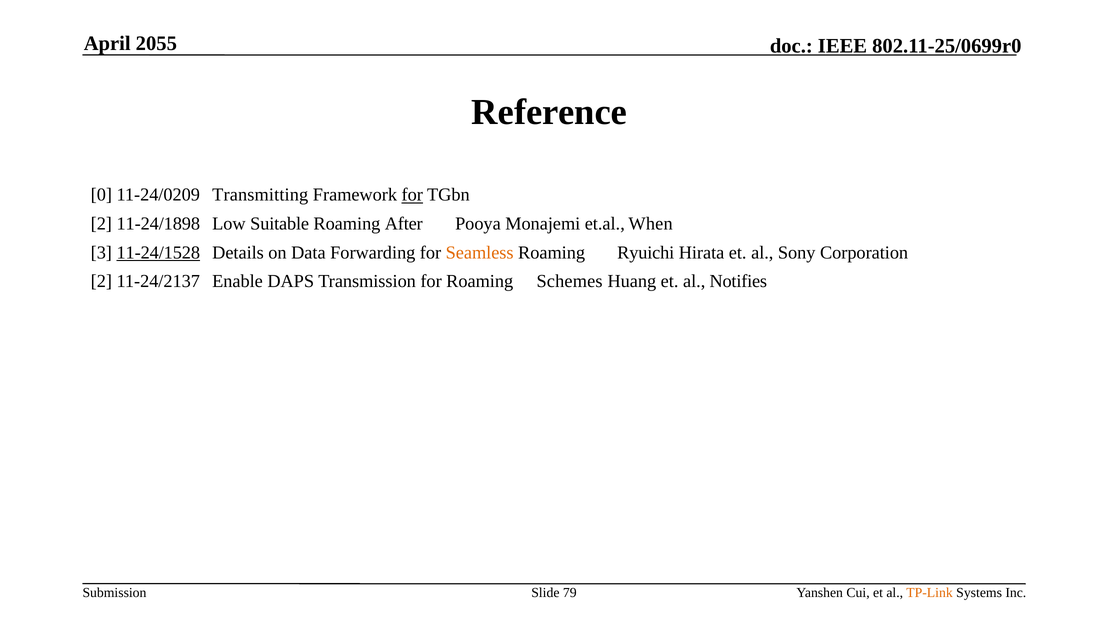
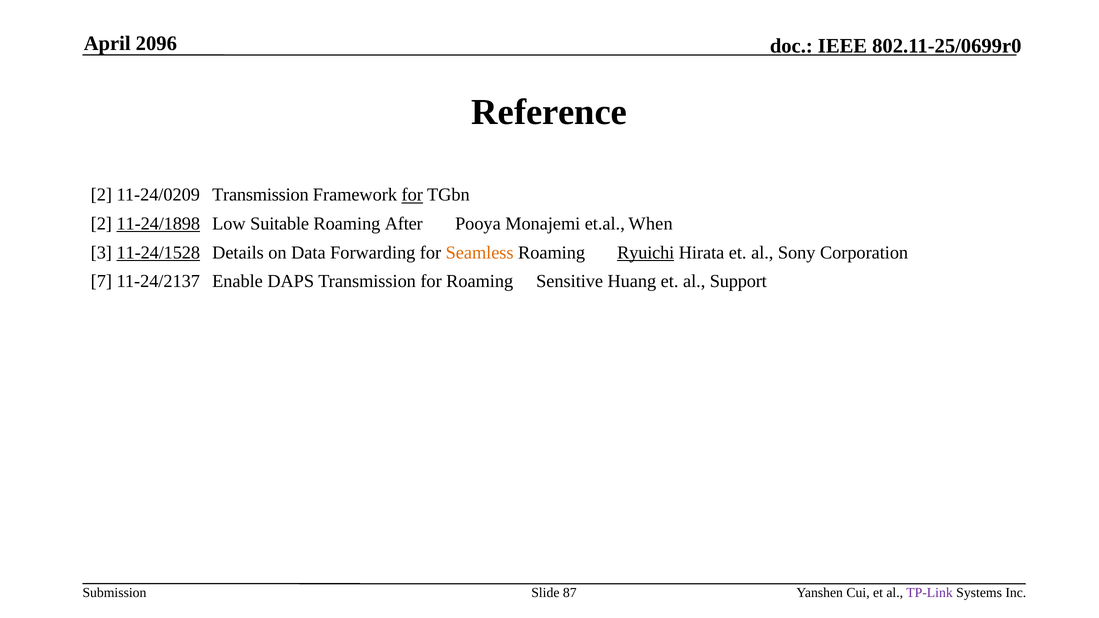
2055: 2055 -> 2096 (156, 44)
0: 0 -> 2 (101, 195)
11-24/0209 Transmitting: Transmitting -> Transmission (260, 195)
11-24/1898 underline: none -> present (158, 224)
Ryuichi underline: none -> present (646, 253)
2: 2 -> 7 (101, 282)
Schemes: Schemes -> Sensitive (570, 282)
Notifies: Notifies -> Support (738, 282)
79: 79 -> 87 (570, 593)
TP-Link colour: orange -> purple (930, 593)
